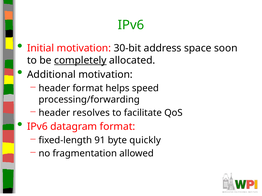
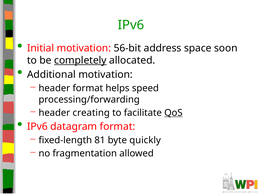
30-bit: 30-bit -> 56-bit (127, 48)
resolves: resolves -> creating (91, 113)
QoS underline: none -> present (173, 113)
91: 91 -> 81 (100, 141)
